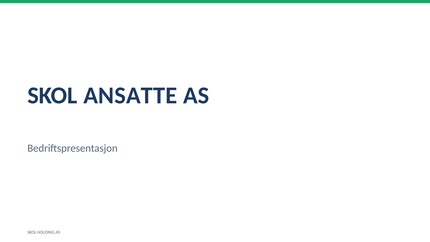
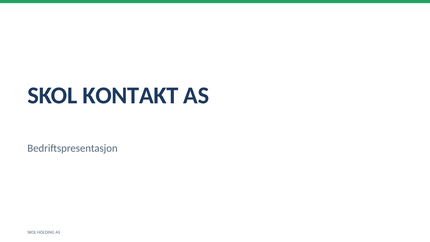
ANSATTE: ANSATTE -> KONTAKT (130, 95)
